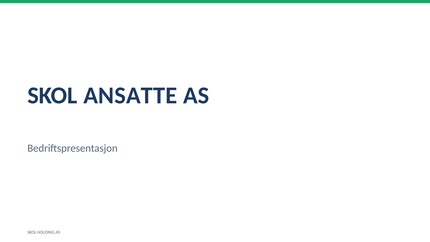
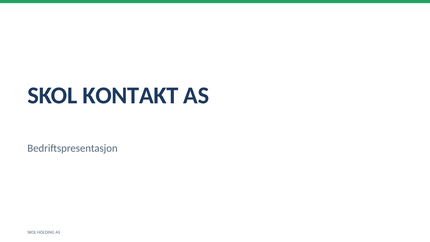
ANSATTE: ANSATTE -> KONTAKT (130, 95)
